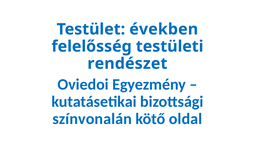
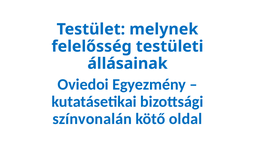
években: években -> melynek (164, 29)
rendészet: rendészet -> állásainak (128, 64)
